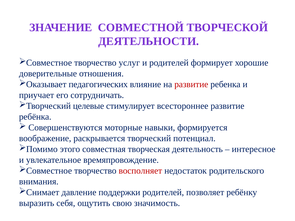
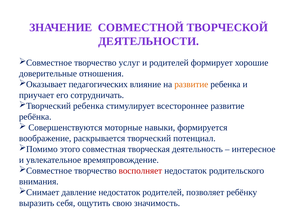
развитие colour: red -> orange (191, 84)
целевые: целевые -> ребенка (88, 106)
давление поддержки: поддержки -> недостаток (119, 193)
